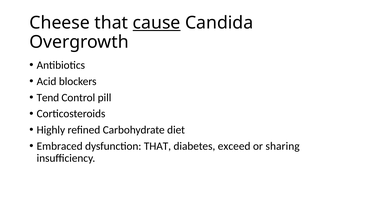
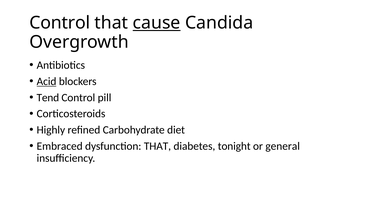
Cheese: Cheese -> Control (60, 23)
Acid underline: none -> present (47, 81)
exceed: exceed -> tonight (234, 146)
sharing: sharing -> general (283, 146)
